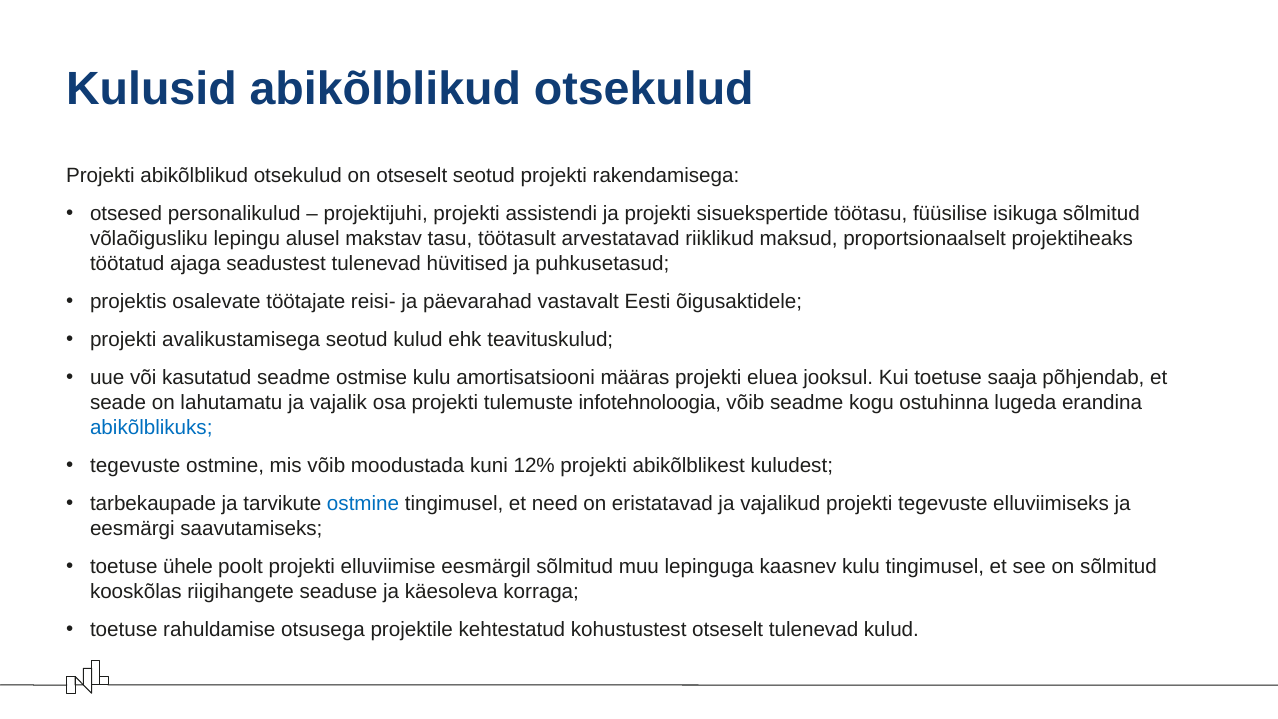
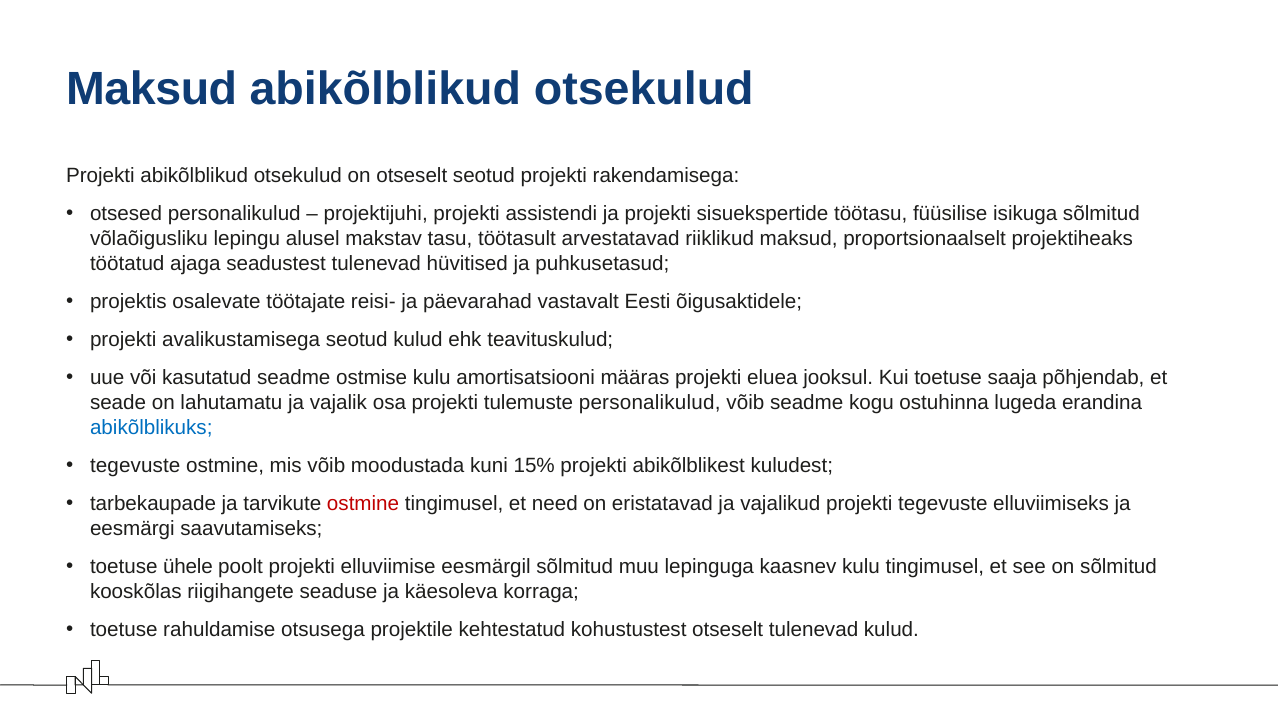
Kulusid: Kulusid -> Maksud (152, 89)
tulemuste infotehnoloogia: infotehnoloogia -> personalikulud (650, 403)
12%: 12% -> 15% (534, 465)
ostmine colour: blue -> red (363, 504)
